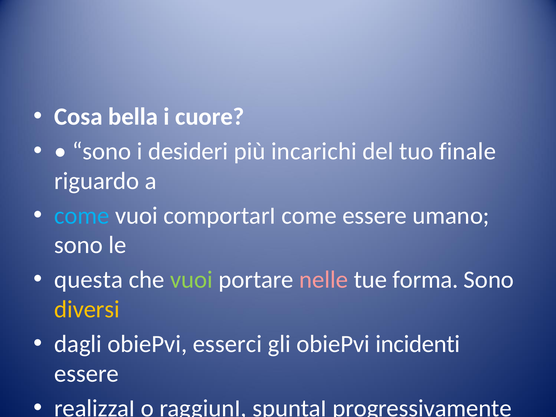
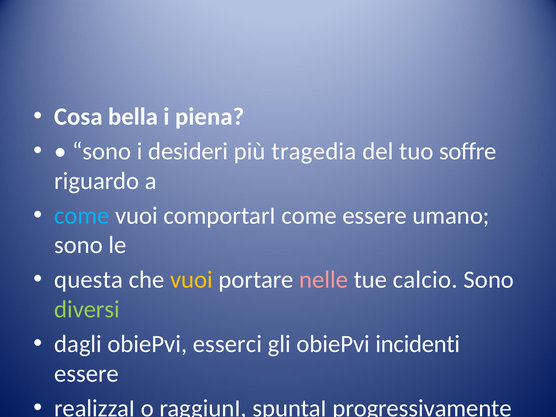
cuore: cuore -> piena (210, 117)
incarichi: incarichi -> tragedia (314, 151)
finale: finale -> soffre (468, 151)
vuoi colour: light green -> yellow (191, 280)
forma: forma -> calcio (425, 280)
diversi colour: yellow -> light green (87, 309)
